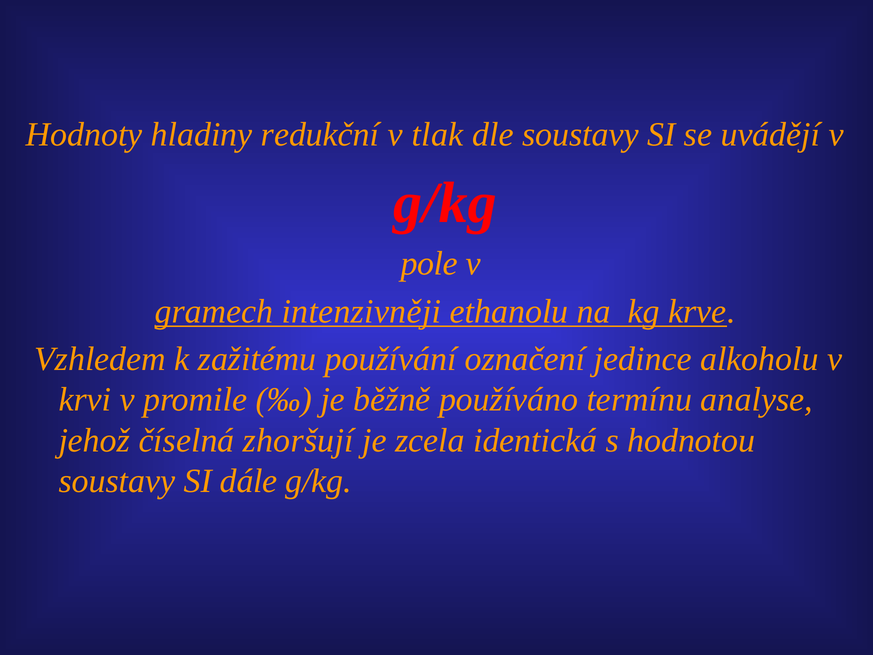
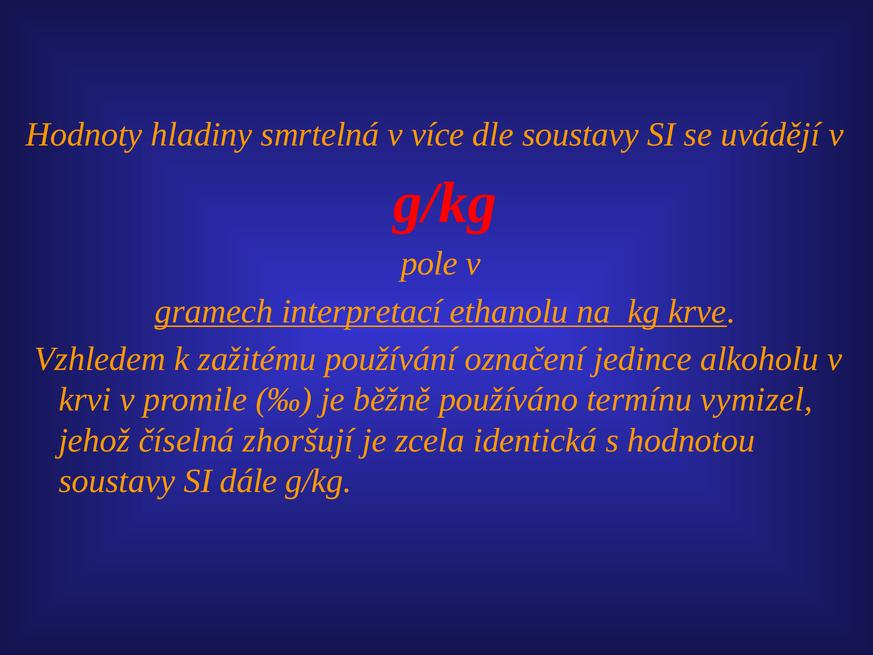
redukční: redukční -> smrtelná (320, 135)
tlak: tlak -> více (438, 135)
intenzivněji: intenzivněji -> interpretací (362, 311)
analyse: analyse -> vymizel (757, 400)
